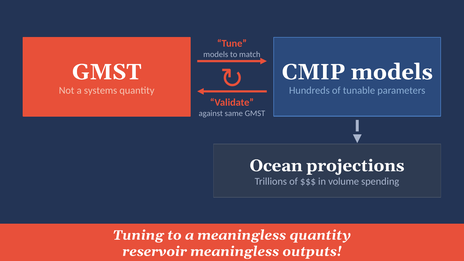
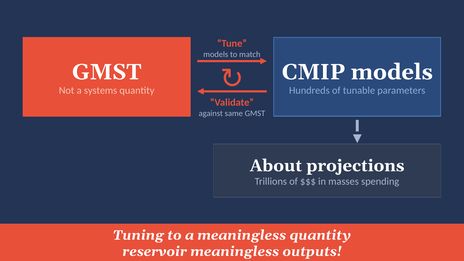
Ocean: Ocean -> About (276, 166)
volume: volume -> masses (344, 181)
